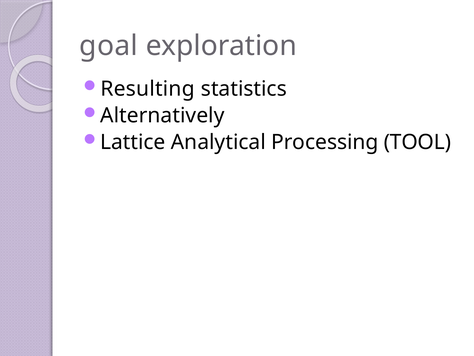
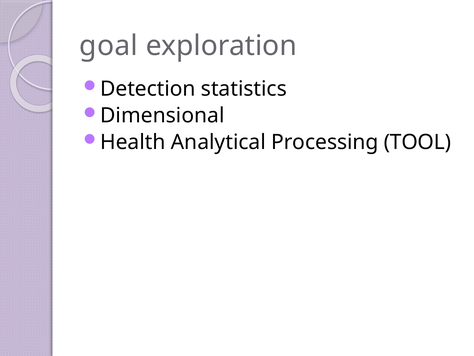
Resulting: Resulting -> Detection (148, 89)
Alternatively: Alternatively -> Dimensional (162, 115)
Lattice: Lattice -> Health (133, 142)
